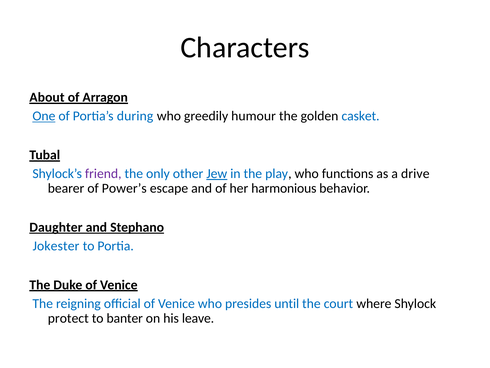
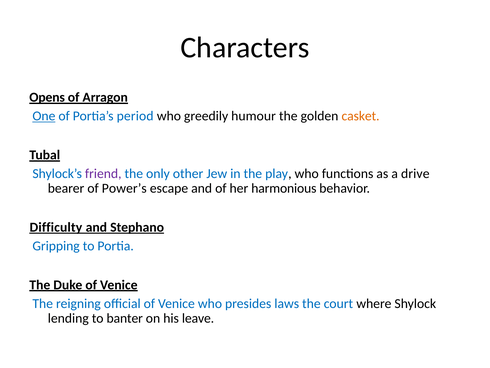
About: About -> Opens (47, 97)
during: during -> period (135, 116)
casket colour: blue -> orange (361, 116)
Jew underline: present -> none (217, 173)
Daughter: Daughter -> Difficulty (56, 227)
Jokester: Jokester -> Gripping (56, 246)
until: until -> laws (287, 303)
protect: protect -> lending (68, 318)
